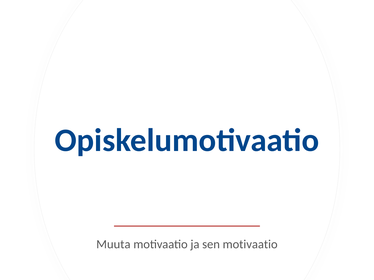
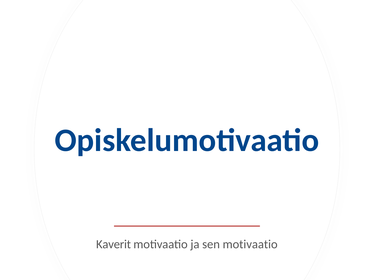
Muuta: Muuta -> Kaverit (114, 245)
